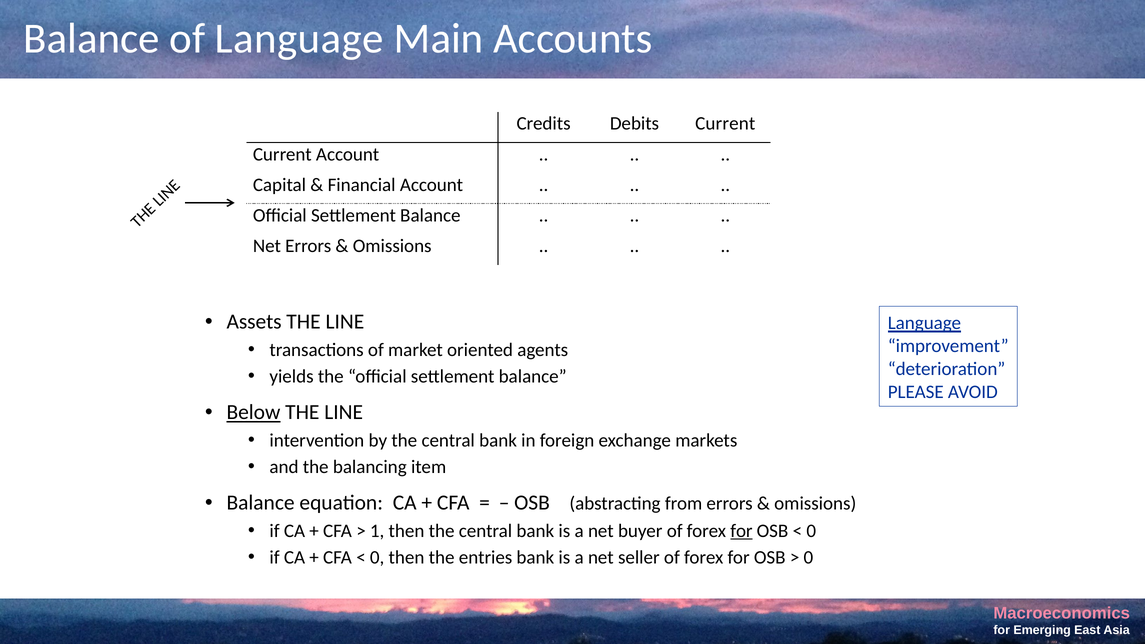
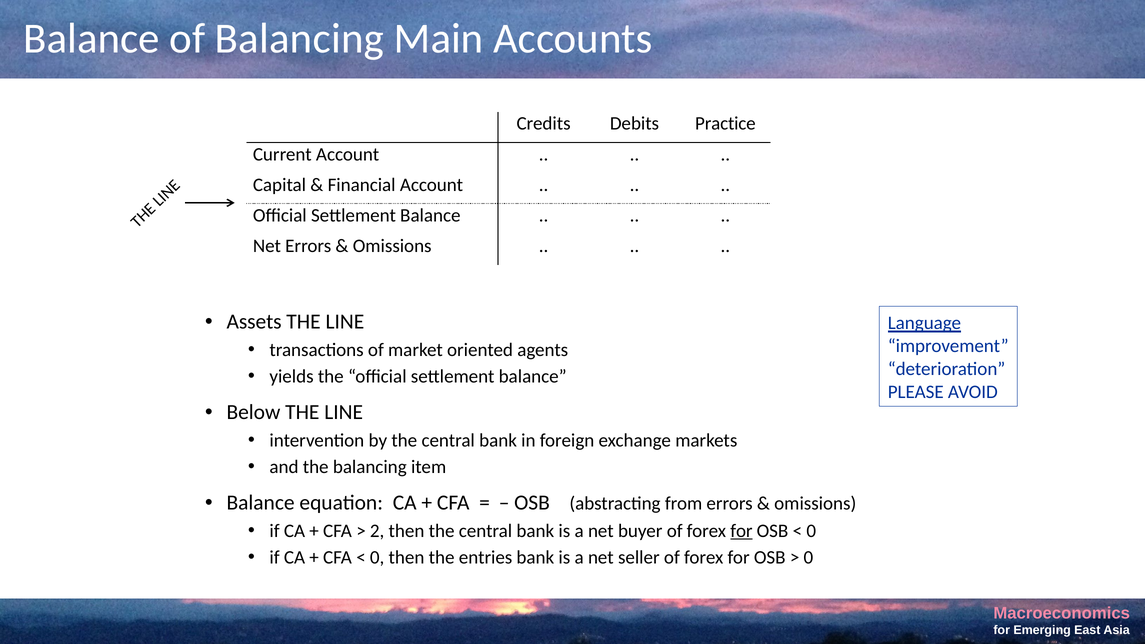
of Language: Language -> Balancing (299, 39)
Debits Current: Current -> Practice (725, 124)
Below underline: present -> none (253, 412)
1: 1 -> 2 (377, 531)
